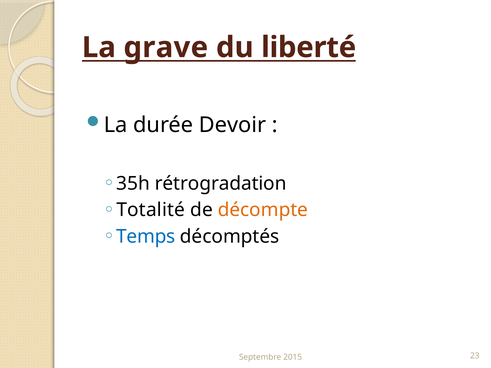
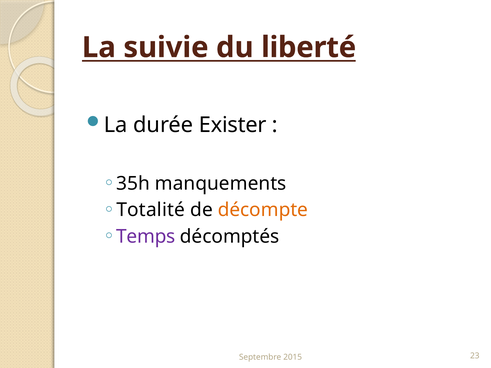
grave: grave -> suivie (166, 47)
Devoir: Devoir -> Exister (233, 125)
rétrogradation: rétrogradation -> manquements (221, 184)
Temps colour: blue -> purple (146, 237)
